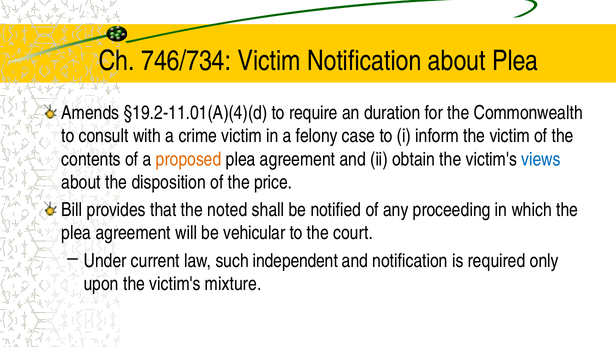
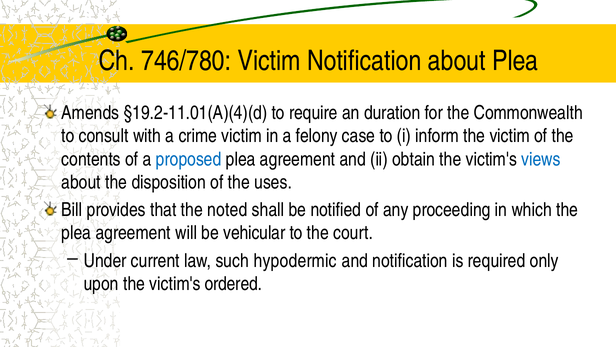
746/734: 746/734 -> 746/780 (186, 61)
proposed colour: orange -> blue (189, 159)
price: price -> uses (273, 182)
independent: independent -> hypodermic (295, 260)
mixture: mixture -> ordered (233, 283)
